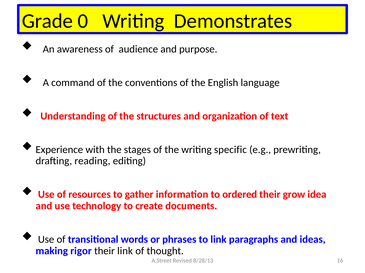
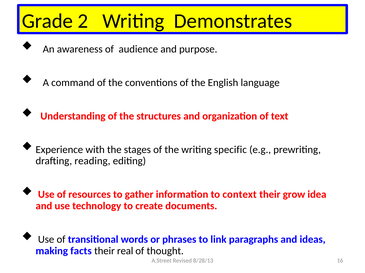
0: 0 -> 2 (83, 21)
ordered: ordered -> context (240, 195)
rigor: rigor -> facts (81, 252)
their link: link -> real (125, 252)
